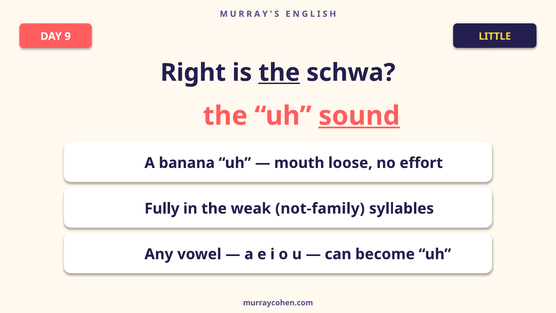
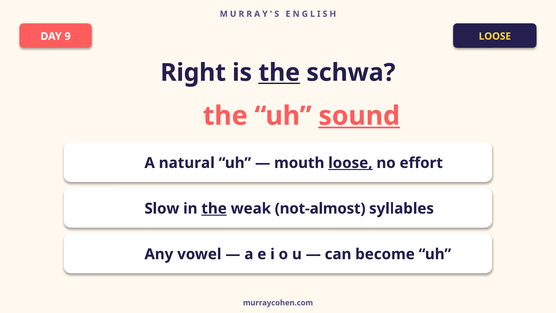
9 LITTLE: LITTLE -> LOOSE (495, 36)
banana: banana -> natural (187, 163)
loose underline: none -> present (350, 163)
Fully: Fully -> Slow (162, 208)
the underline: none -> present (214, 208)
not-family: not-family -> not-almost (320, 208)
